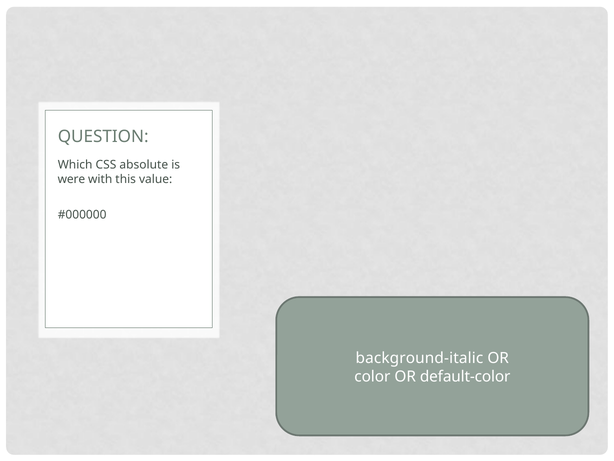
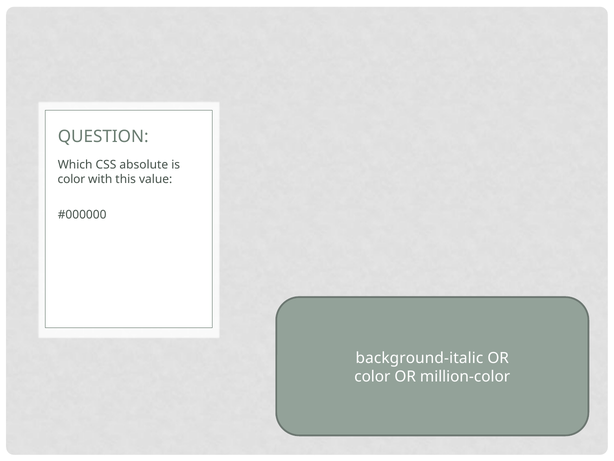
were: were -> color (71, 179)
default-color: default-color -> million-color (465, 376)
